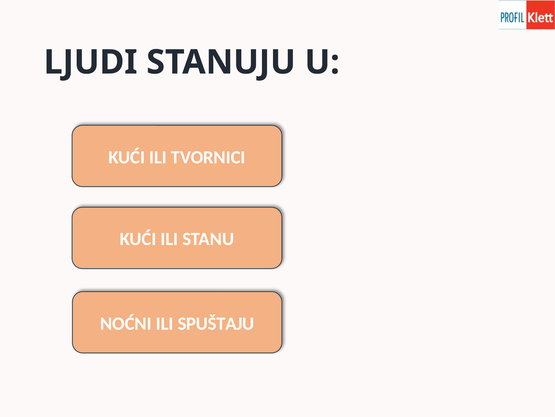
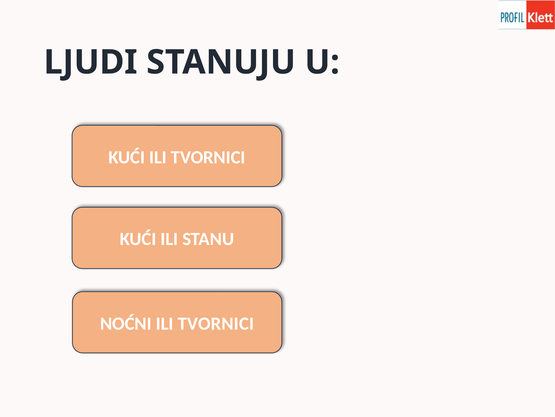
SPUŠTAJU: SPUŠTAJU -> TVORNICI (216, 323)
